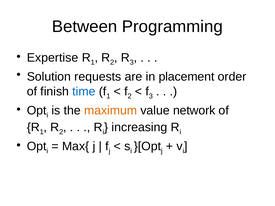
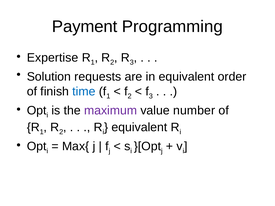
Between: Between -> Payment (85, 27)
in placement: placement -> equivalent (186, 77)
maximum colour: orange -> purple (111, 111)
network: network -> number (194, 111)
increasing: increasing -> equivalent (139, 127)
